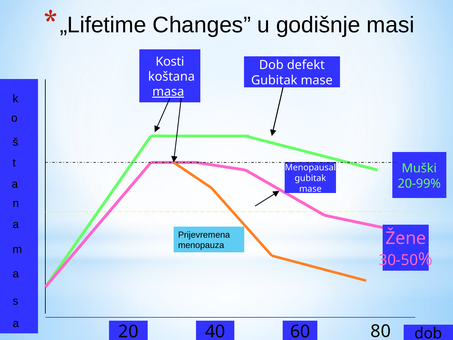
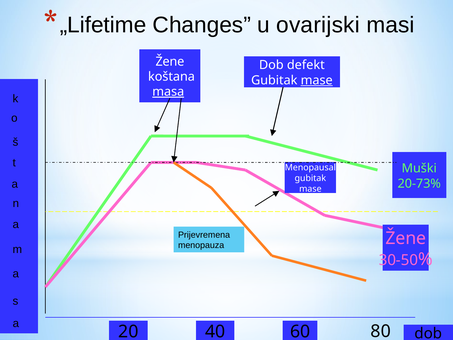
godišnje: godišnje -> ovarijski (318, 25)
Kosti: Kosti -> Žene (170, 62)
mase underline: none -> present (317, 80)
20-99%: 20-99% -> 20-73% (419, 183)
